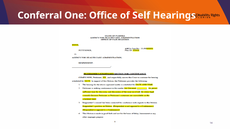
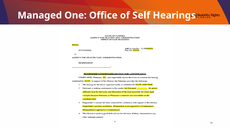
Conferral: Conferral -> Managed (40, 15)
